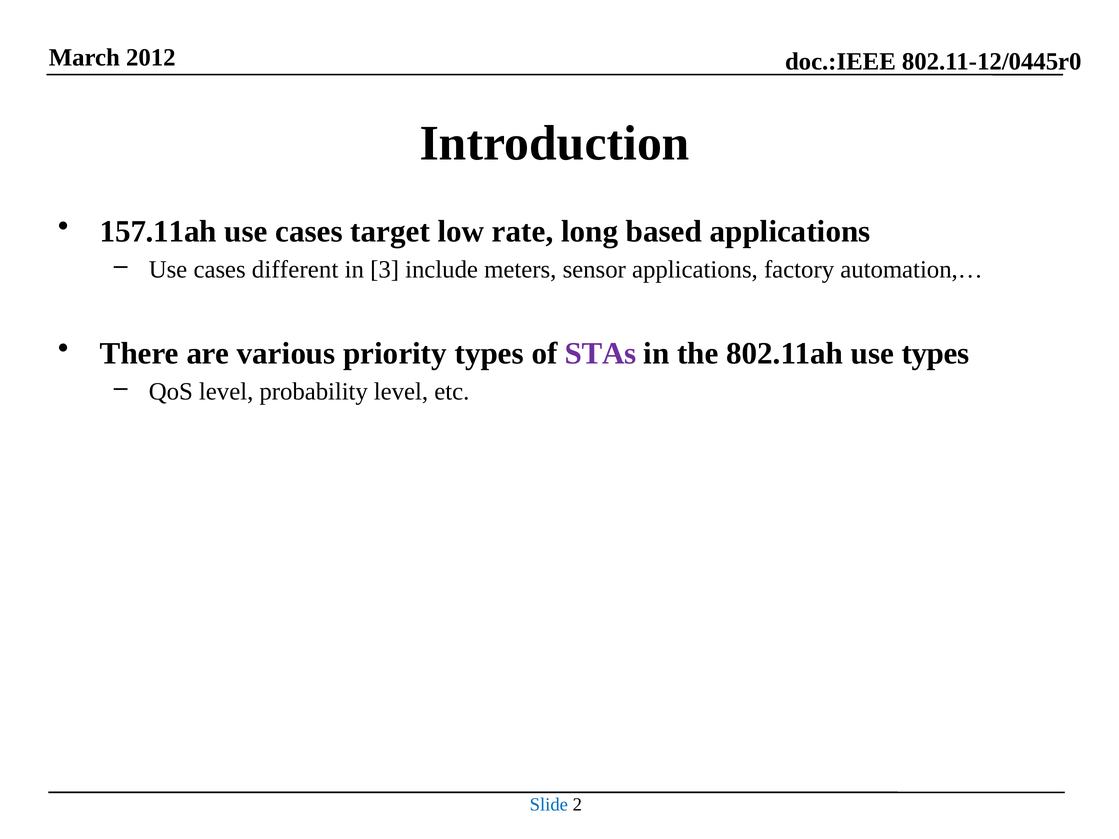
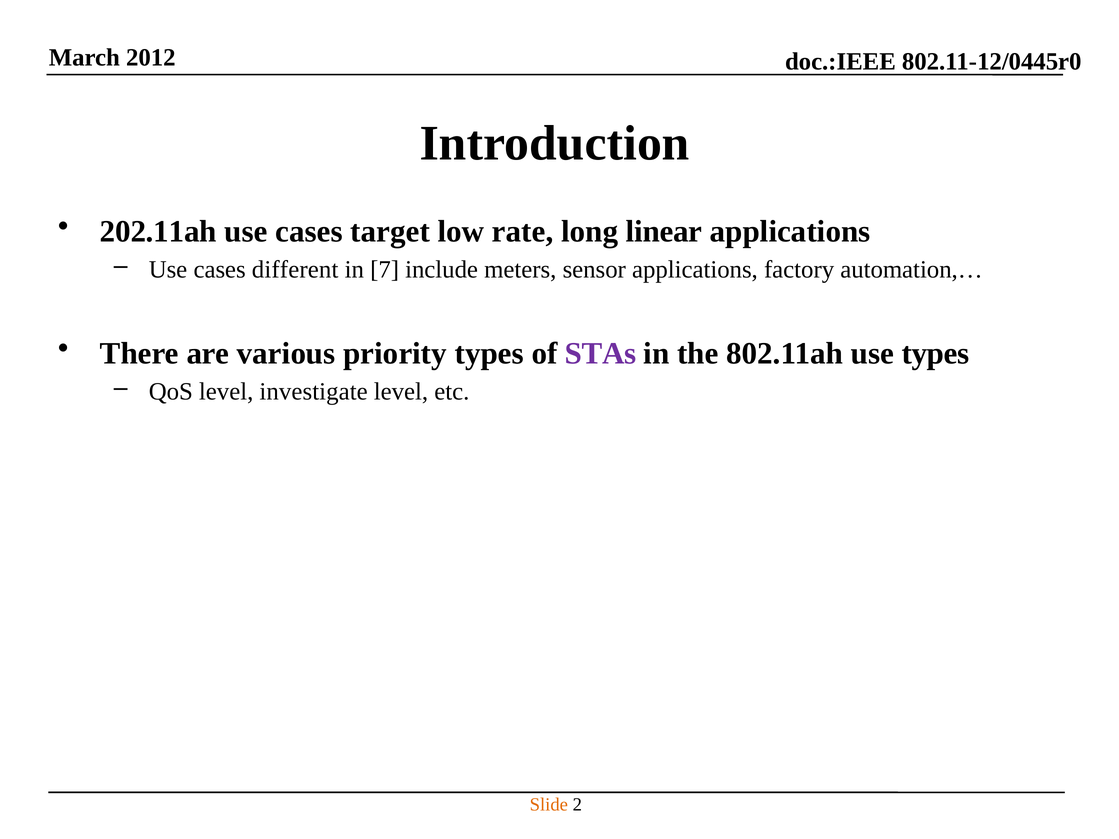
157.11ah: 157.11ah -> 202.11ah (158, 232)
based: based -> linear (664, 232)
3: 3 -> 7 (385, 270)
probability: probability -> investigate (314, 392)
Slide colour: blue -> orange (549, 805)
